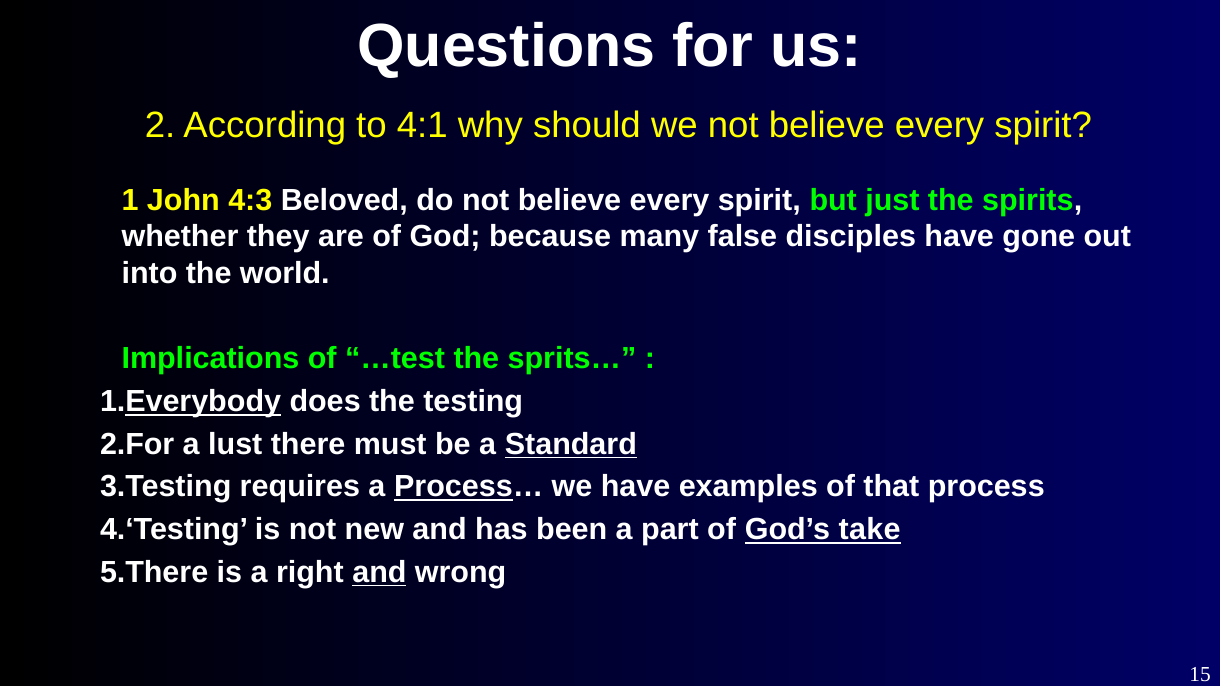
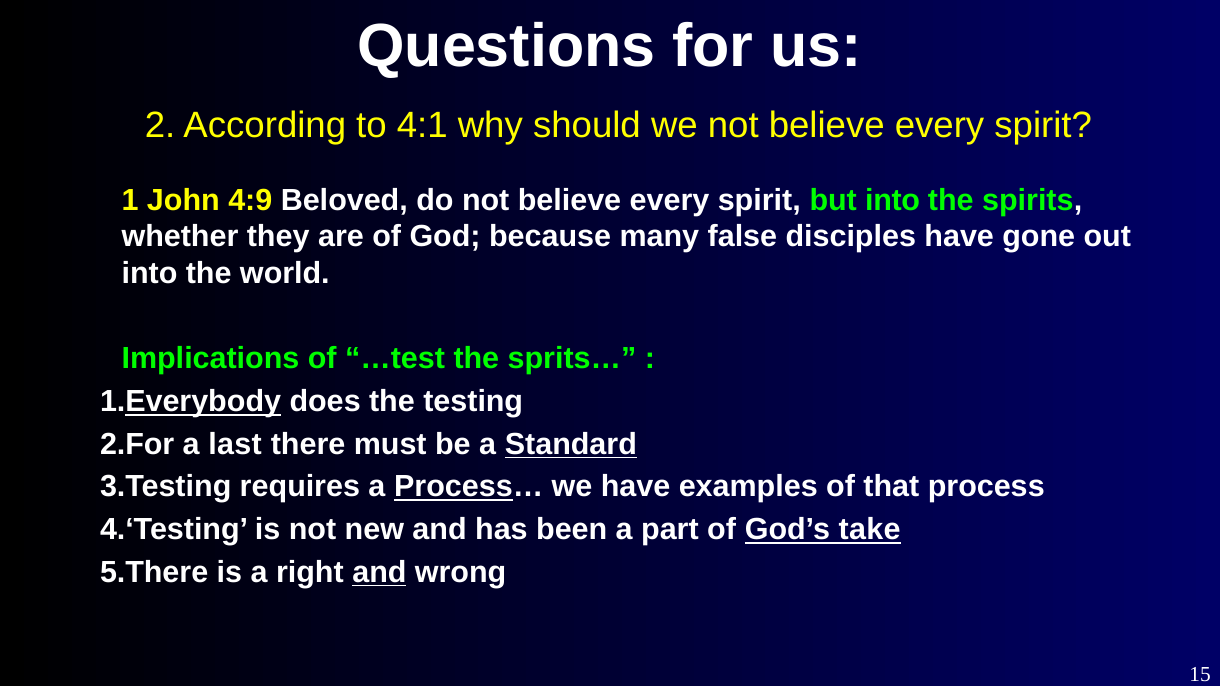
4:3: 4:3 -> 4:9 (250, 200)
but just: just -> into (893, 200)
lust: lust -> last (235, 444)
